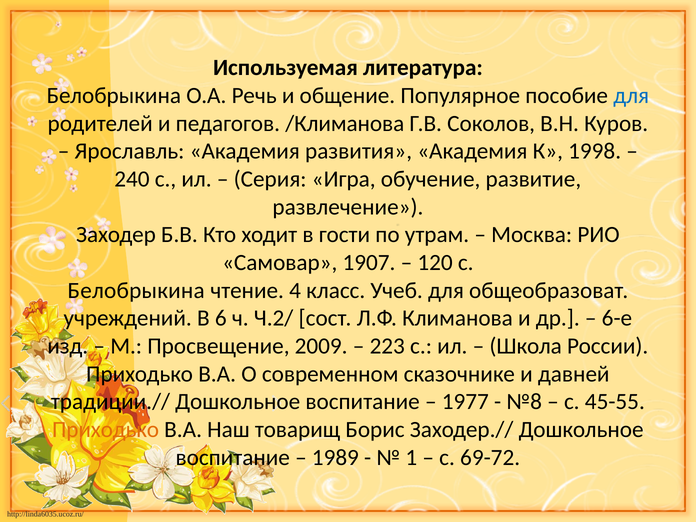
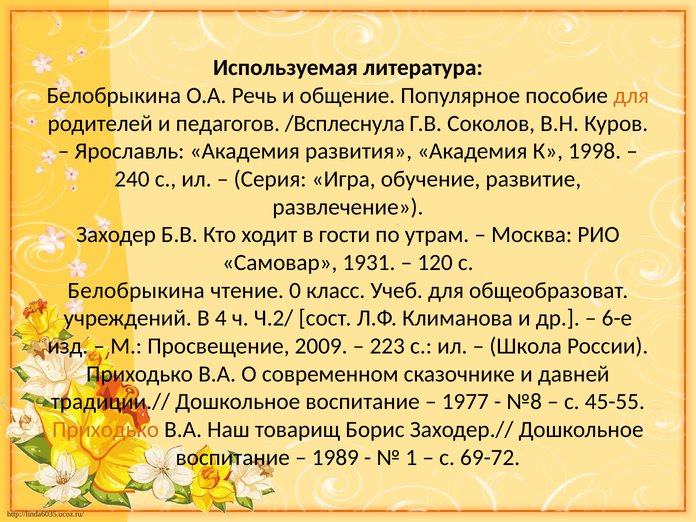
для colour: blue -> orange (631, 96)
/Климанова: /Климанова -> /Всплеснула (345, 123)
1907: 1907 -> 1931 (369, 263)
4: 4 -> 0 (295, 290)
6: 6 -> 4 (221, 318)
